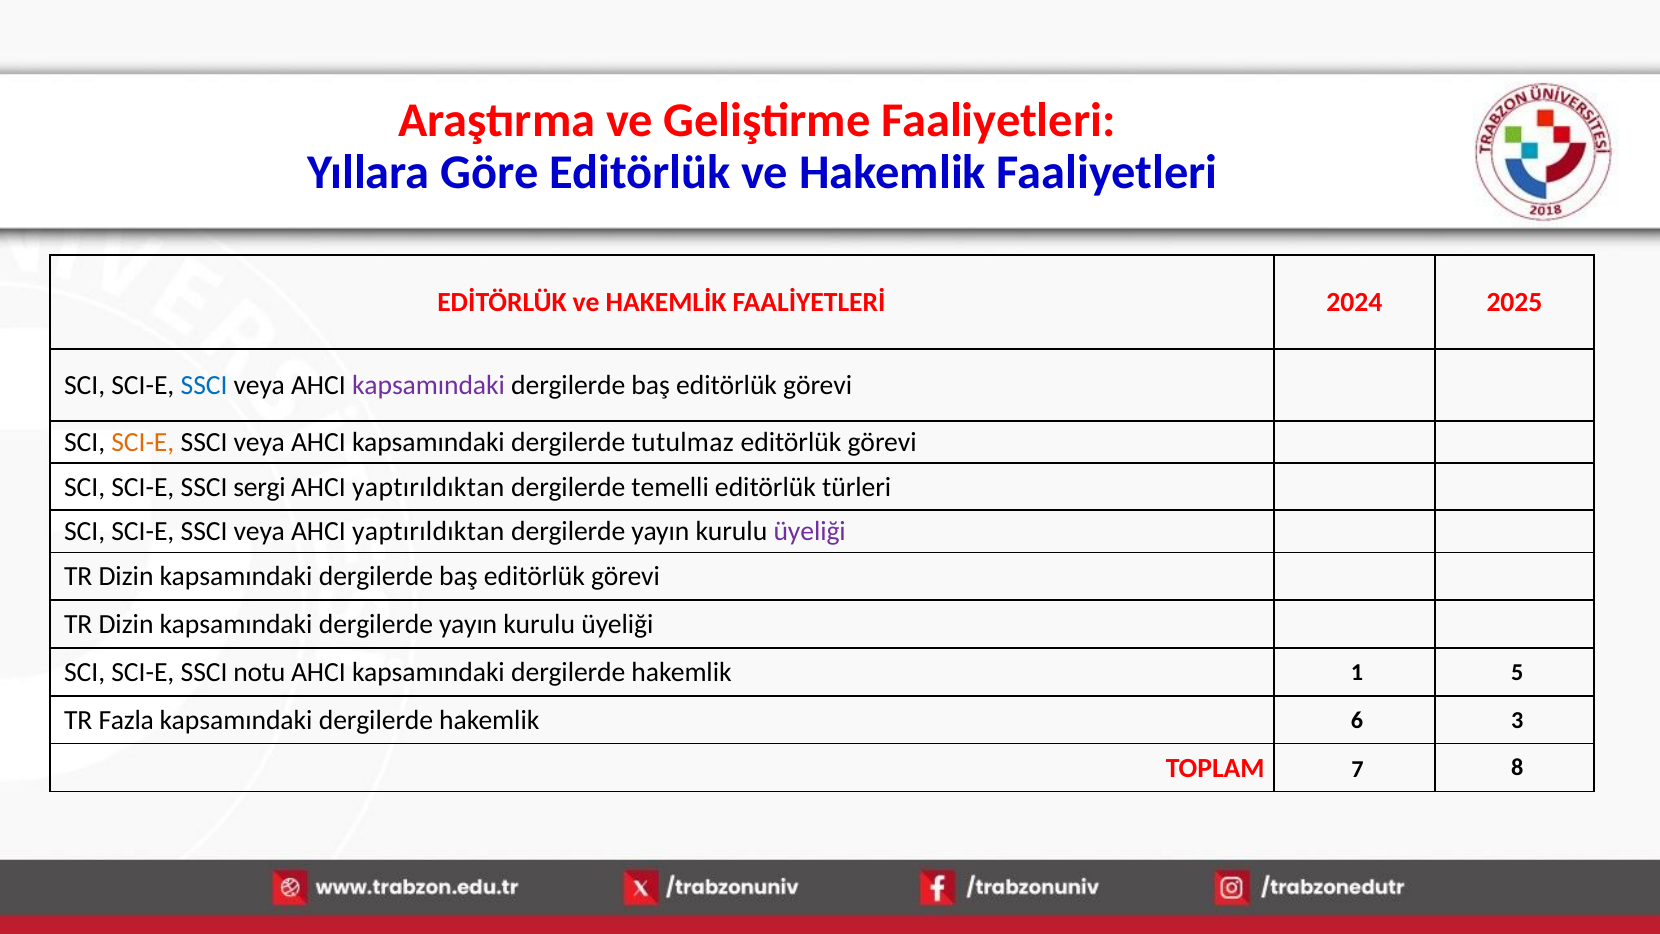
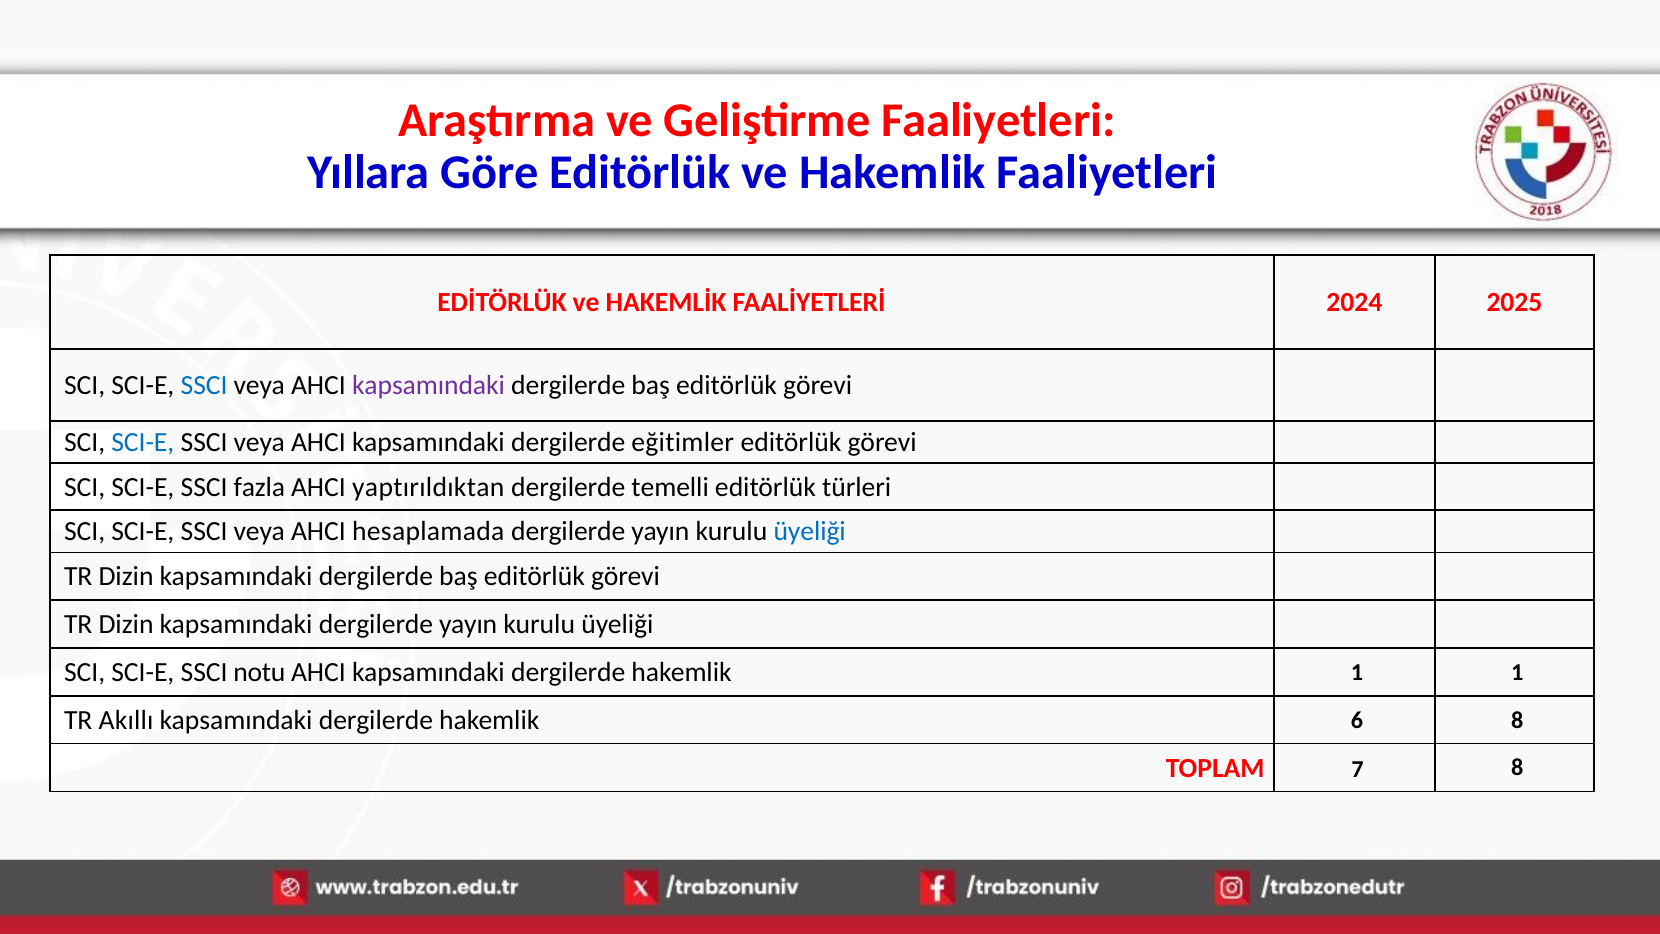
SCI-E colour: orange -> blue (143, 442)
tutulmaz: tutulmaz -> eğitimler (683, 442)
sergi: sergi -> fazla (259, 487)
veya AHCI yaptırıldıktan: yaptırıldıktan -> hesaplamada (428, 531)
üyeliği colour: purple -> blue (810, 531)
1 5: 5 -> 1 (1517, 672)
Fazla: Fazla -> Akıllı (126, 720)
6 3: 3 -> 8 (1517, 720)
